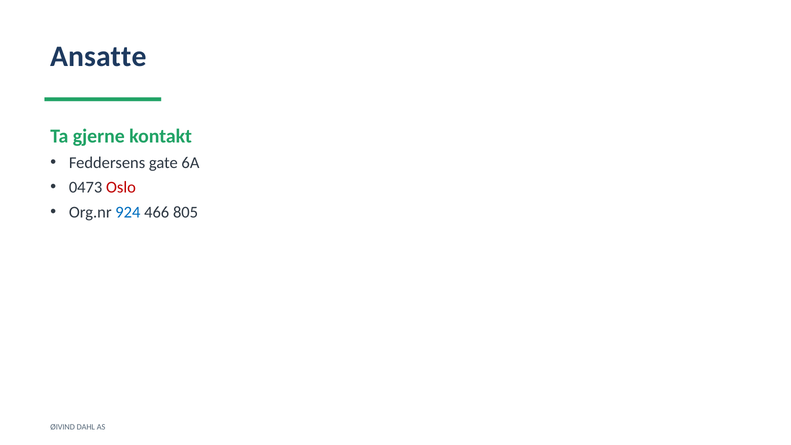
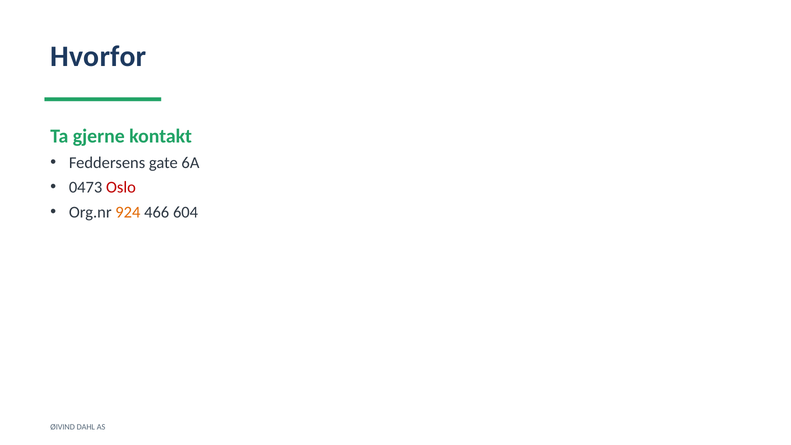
Ansatte: Ansatte -> Hvorfor (98, 56)
924 colour: blue -> orange (128, 212)
805: 805 -> 604 (186, 212)
